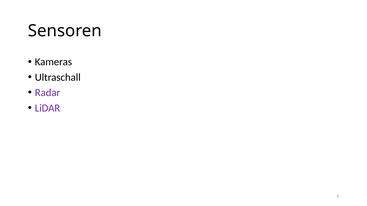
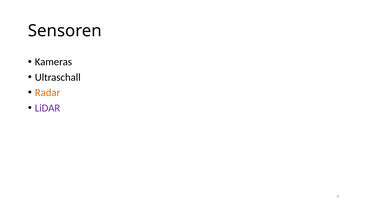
Radar colour: purple -> orange (48, 93)
